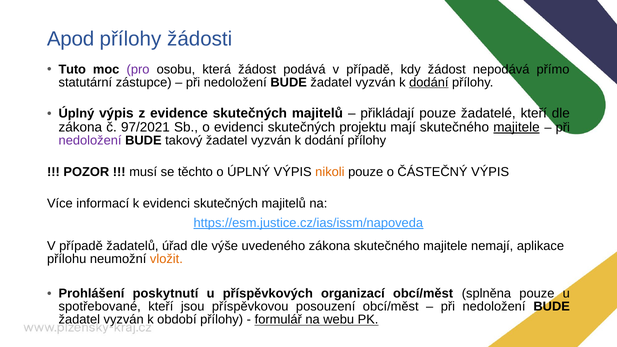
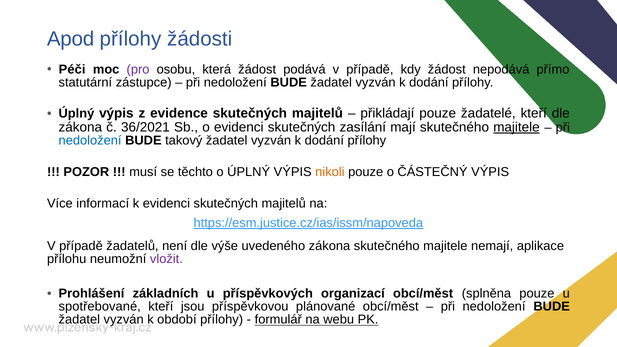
Tuto: Tuto -> Péči (72, 69)
dodání underline: present -> none (429, 82)
97/2021: 97/2021 -> 36/2021 (145, 127)
projektu: projektu -> zasílání (363, 127)
nedoložení colour: purple -> blue (90, 140)
úřad: úřad -> není (175, 246)
vložit colour: orange -> purple (166, 259)
poskytnutí: poskytnutí -> základních (166, 294)
posouzení: posouzení -> plánované (326, 307)
